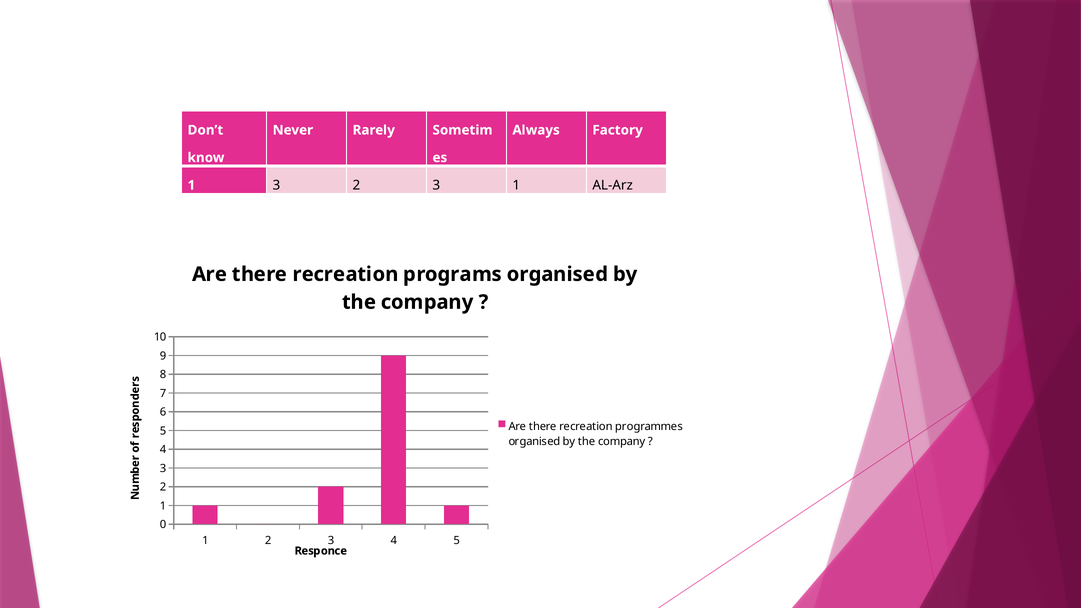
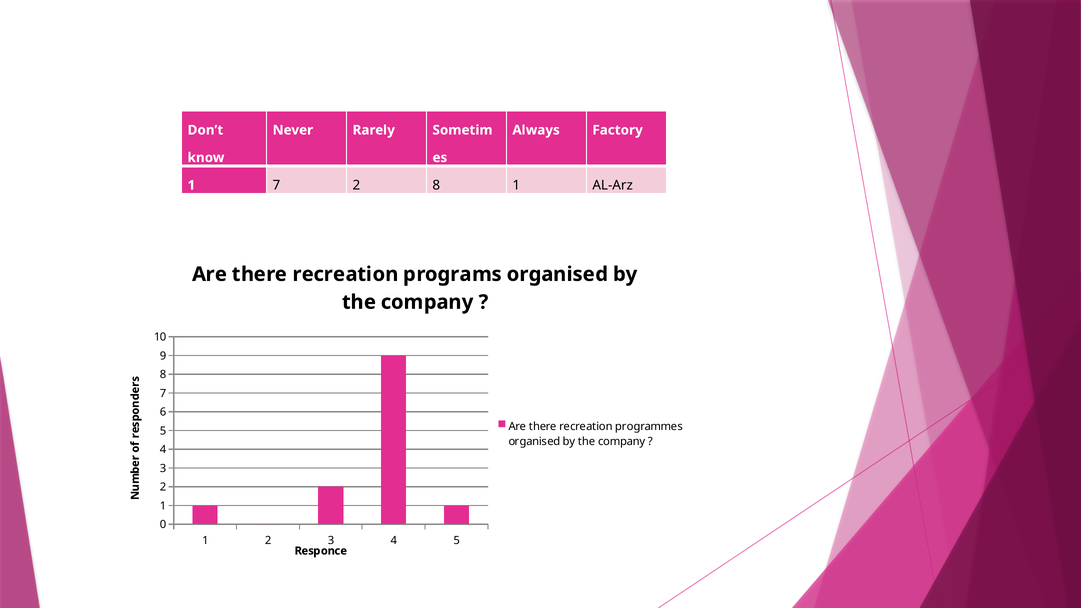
1 3: 3 -> 7 (276, 185)
3: 3 -> 8 (436, 185)
